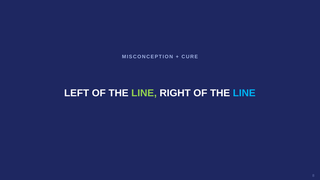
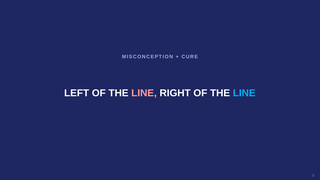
LINE colour: light green -> pink (144, 93)
